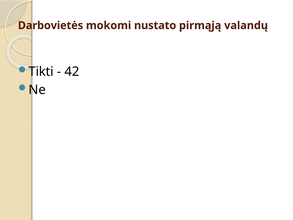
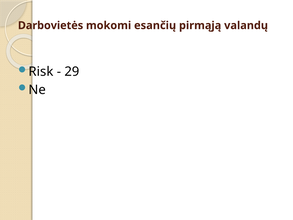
nustato: nustato -> esančių (155, 25)
Tikti: Tikti -> Risk (41, 72)
42: 42 -> 29 (72, 72)
